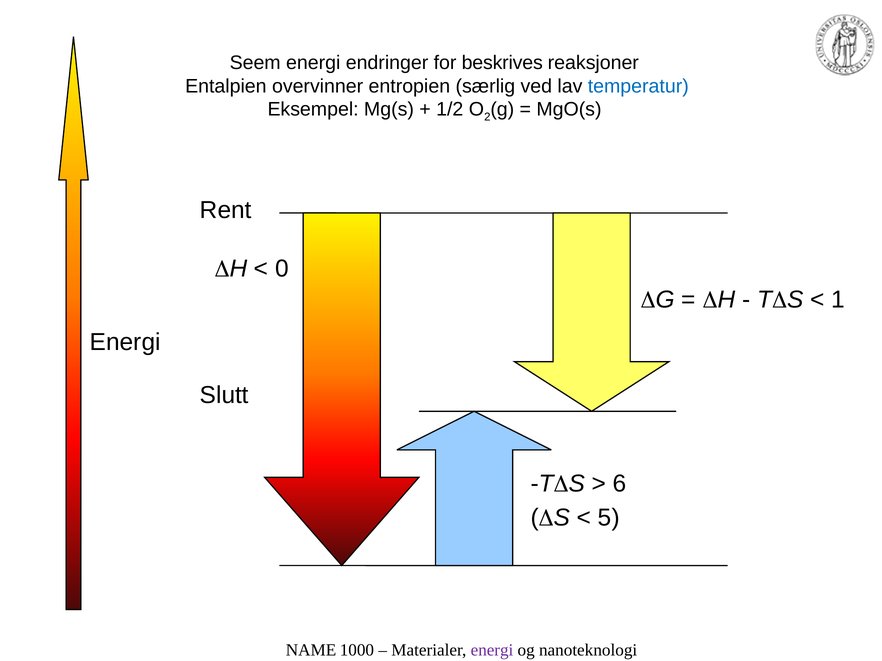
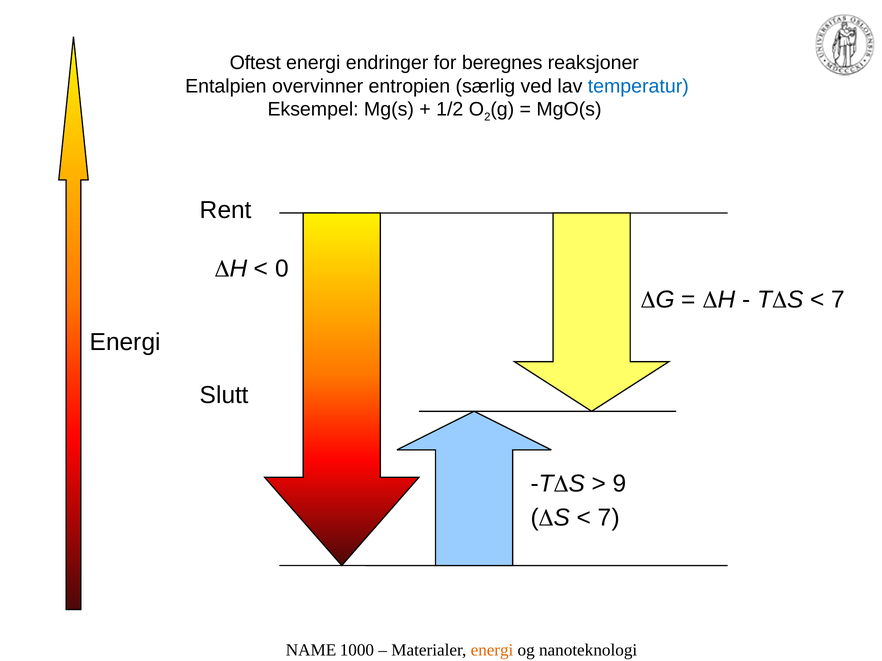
Seem: Seem -> Oftest (255, 63)
beskrives: beskrives -> beregnes (502, 63)
1: 1 -> 7 (838, 300)
6: 6 -> 9 (620, 484)
5: 5 -> 7 (609, 518)
energi colour: purple -> orange (492, 651)
